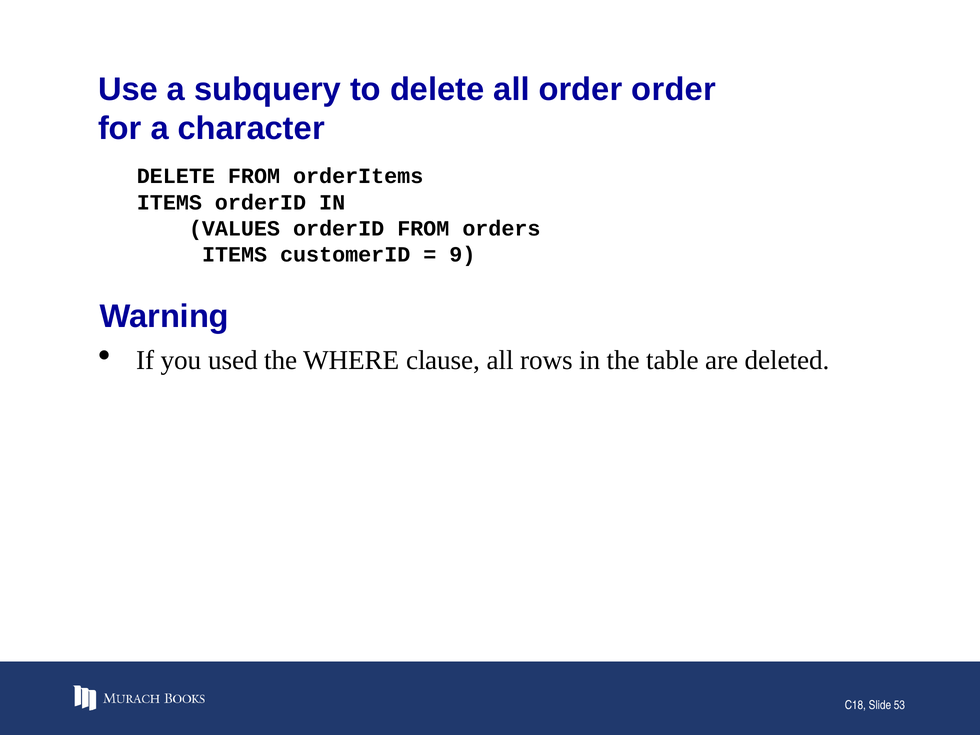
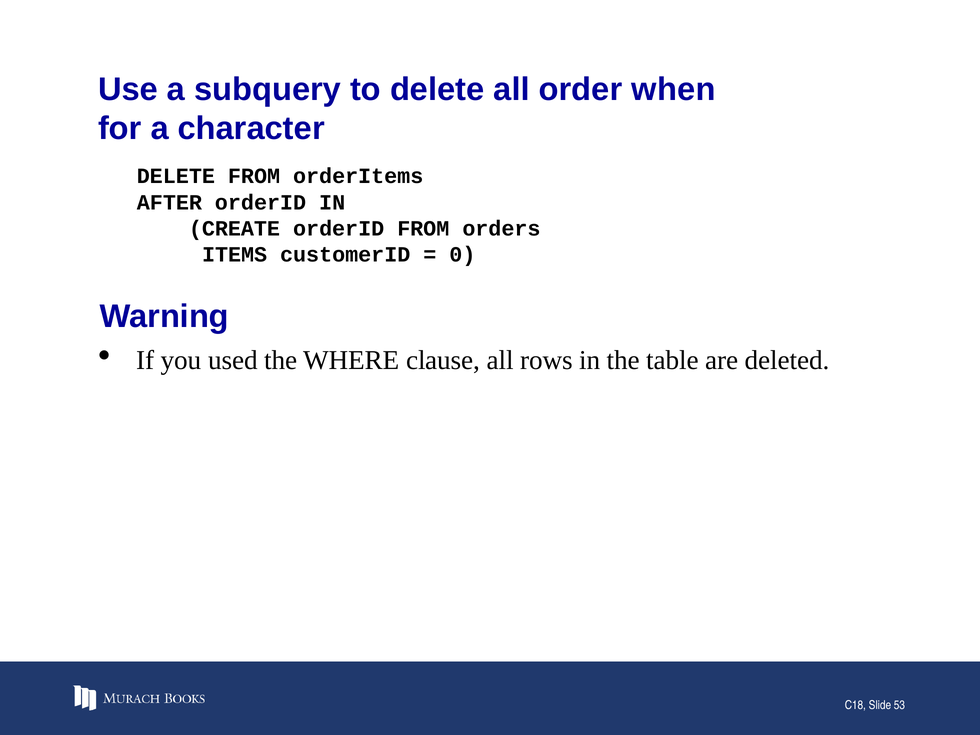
order order: order -> when (674, 89)
ITEMS: ITEMS -> AFTER (169, 202)
VALUES: VALUES -> CREATE (234, 229)
9: 9 -> 0 (462, 255)
